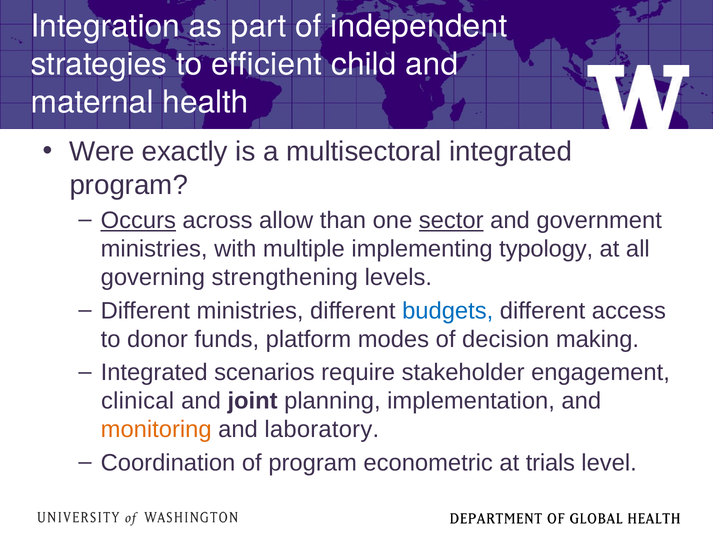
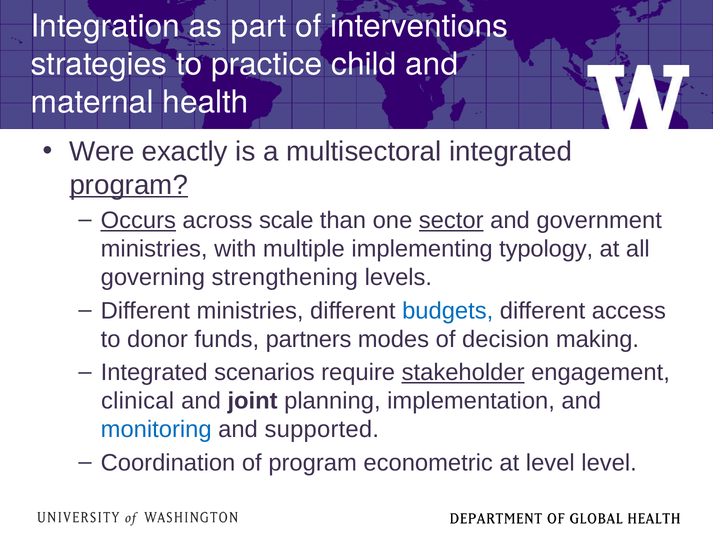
independent: independent -> interventions (419, 26)
efficient: efficient -> practice (267, 64)
program underline: none -> present (129, 185)
allow: allow -> scale (286, 220)
platform: platform -> partners (309, 339)
stakeholder underline: none -> present (463, 372)
monitoring colour: orange -> blue (156, 429)
laboratory: laboratory -> supported (322, 429)
at trials: trials -> level (550, 463)
